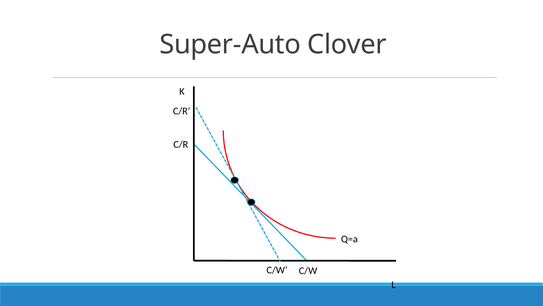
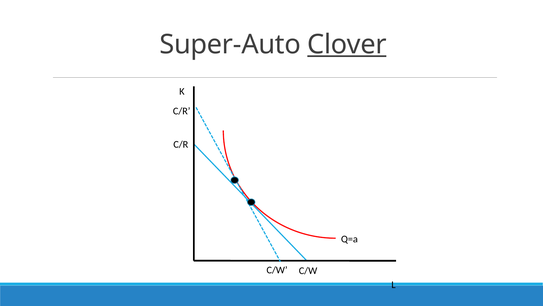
Clover underline: none -> present (347, 44)
